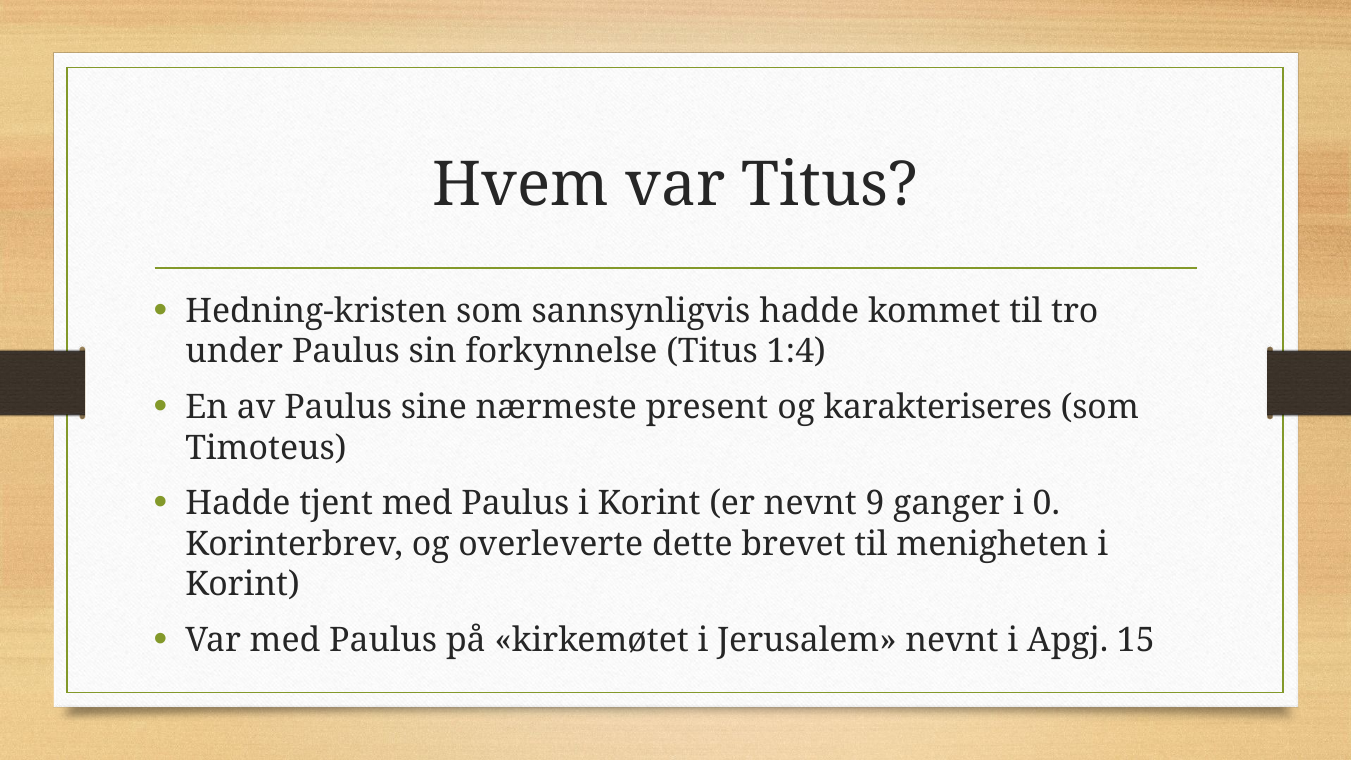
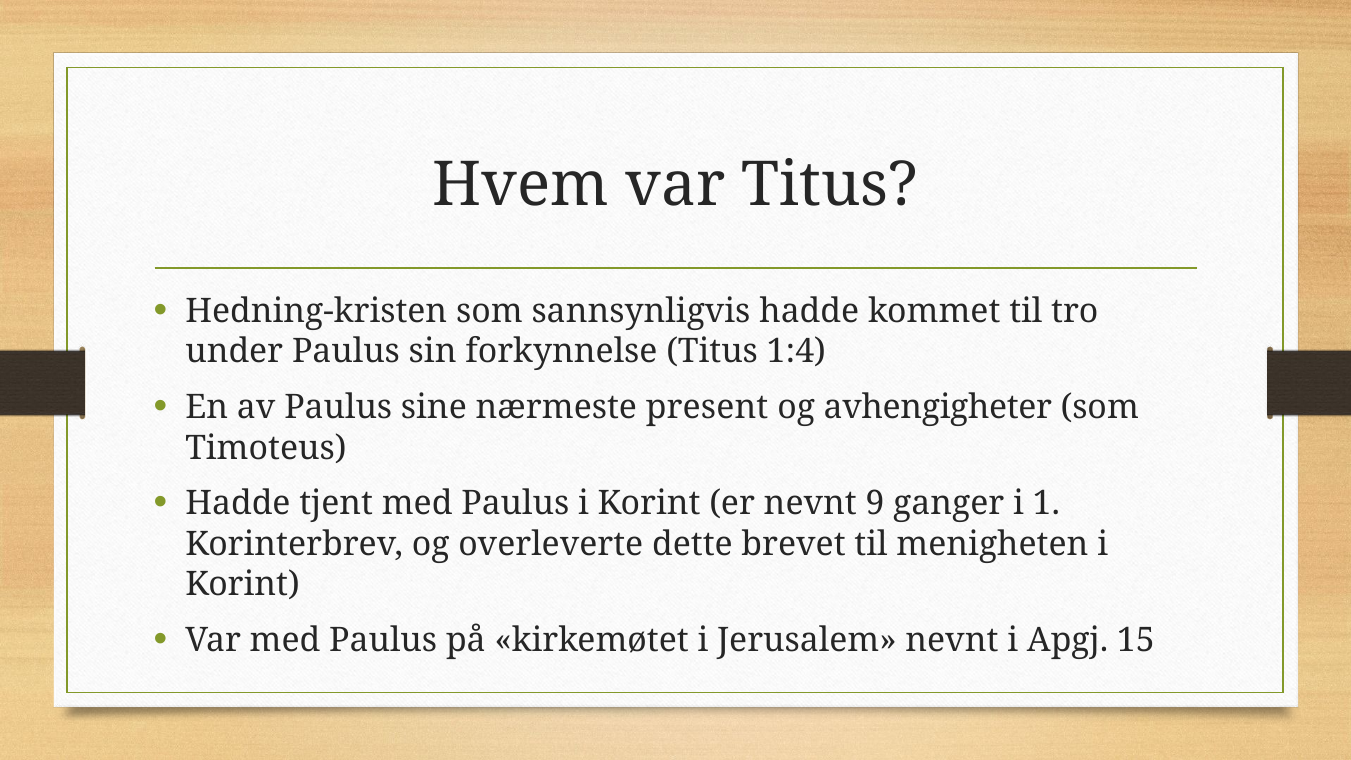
karakteriseres: karakteriseres -> avhengigheter (938, 407)
0: 0 -> 1 (1046, 504)
